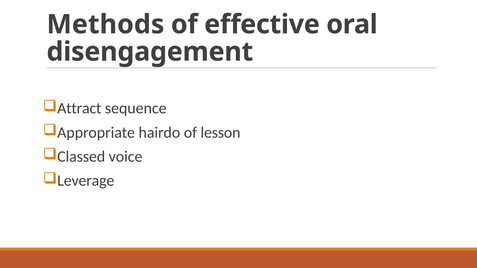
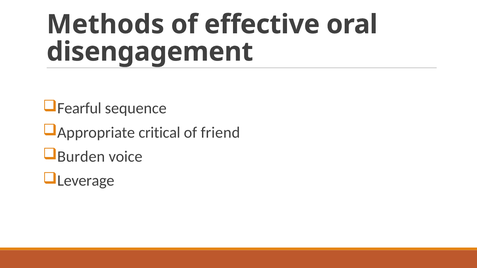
Attract: Attract -> Fearful (79, 109)
hairdo: hairdo -> critical (159, 133)
lesson: lesson -> friend (220, 133)
Classed: Classed -> Burden (81, 157)
